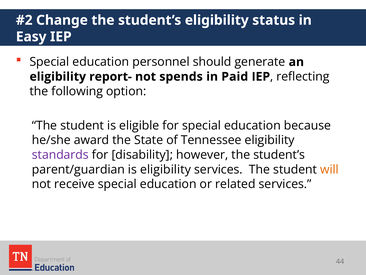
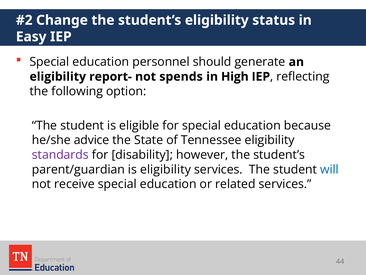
Paid: Paid -> High (235, 76)
award: award -> advice (92, 140)
will colour: orange -> blue (329, 169)
